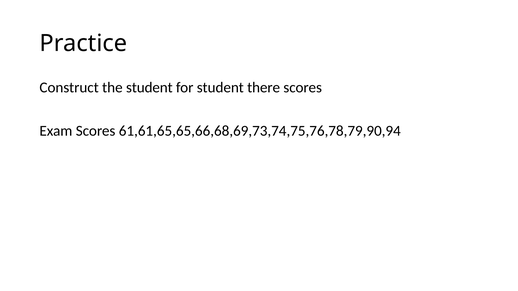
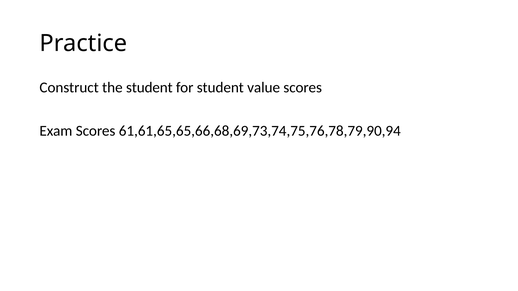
there: there -> value (264, 88)
